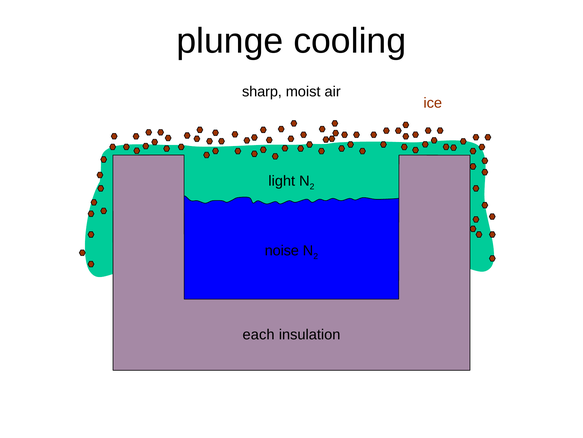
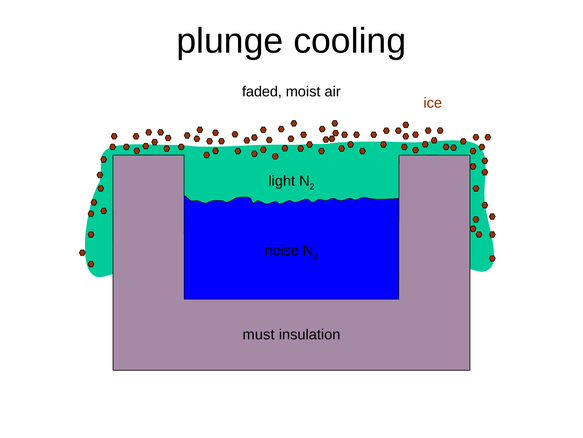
sharp: sharp -> faded (262, 91)
each: each -> must (259, 334)
